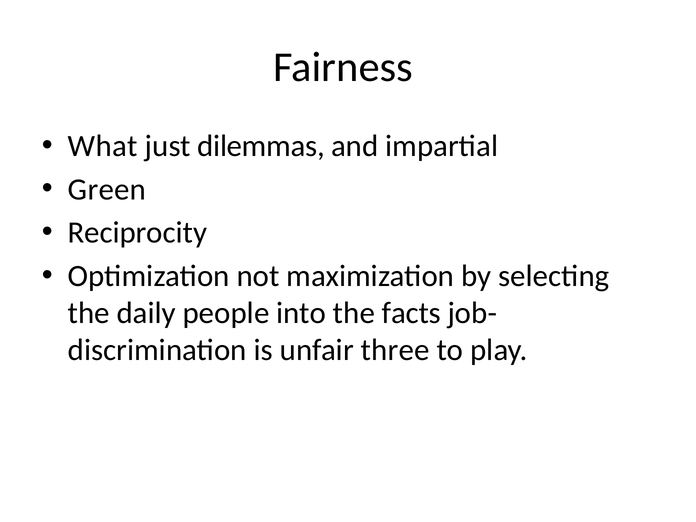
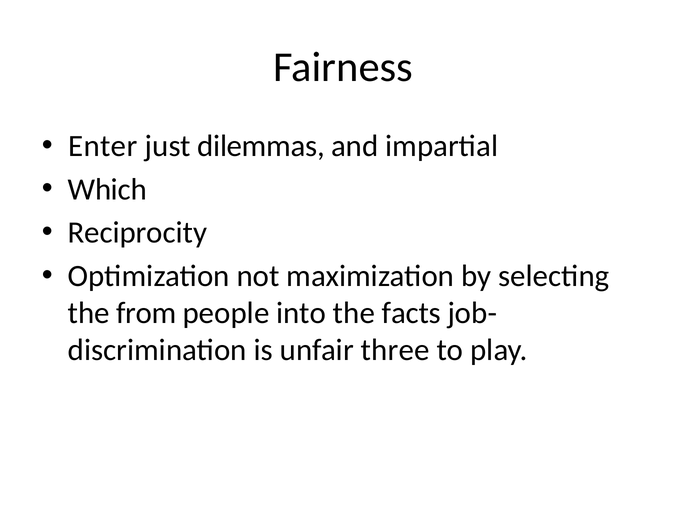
What: What -> Enter (103, 146)
Green: Green -> Which (107, 189)
daily: daily -> from (146, 313)
